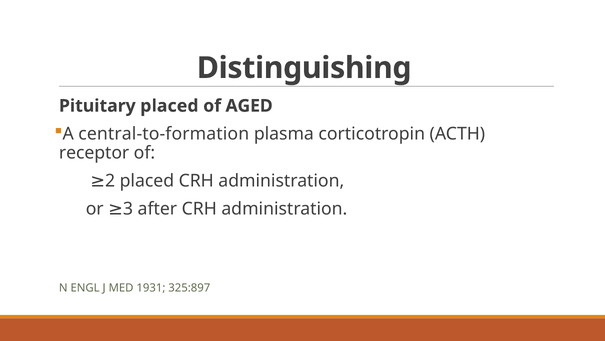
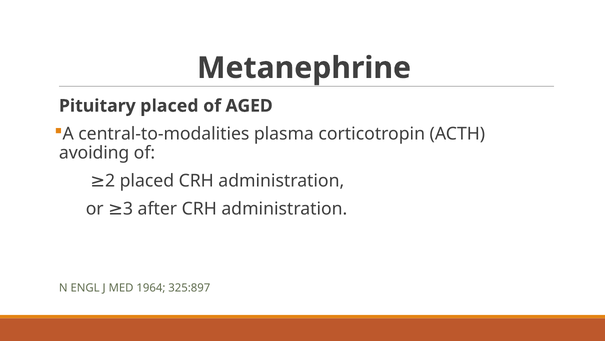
Distinguishing: Distinguishing -> Metanephrine (304, 68)
central-to-formation: central-to-formation -> central-to-modalities (164, 134)
receptor: receptor -> avoiding (94, 153)
1931: 1931 -> 1964 (151, 288)
